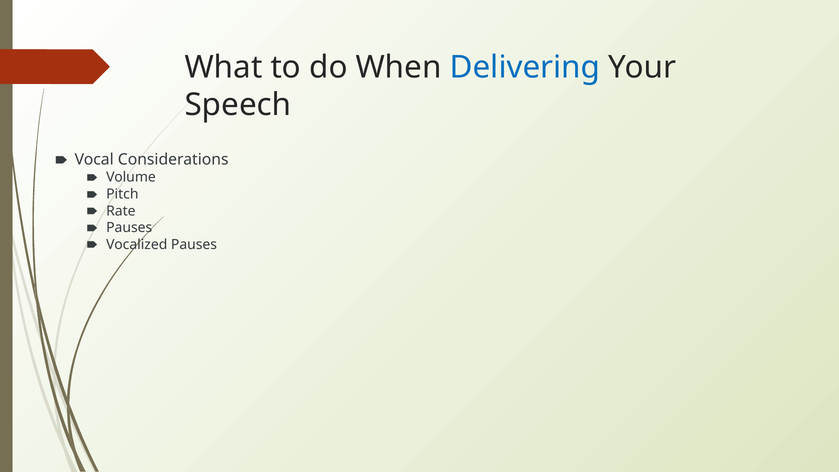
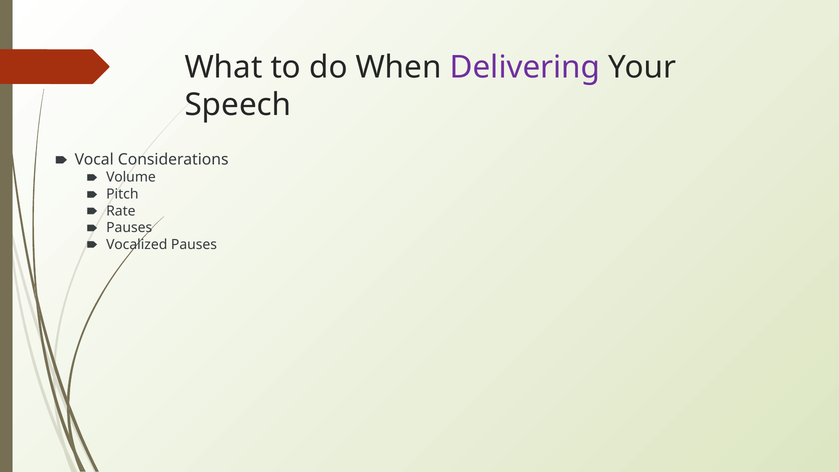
Delivering colour: blue -> purple (525, 67)
